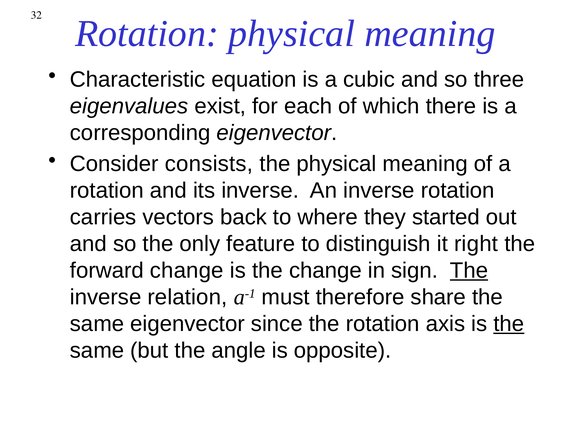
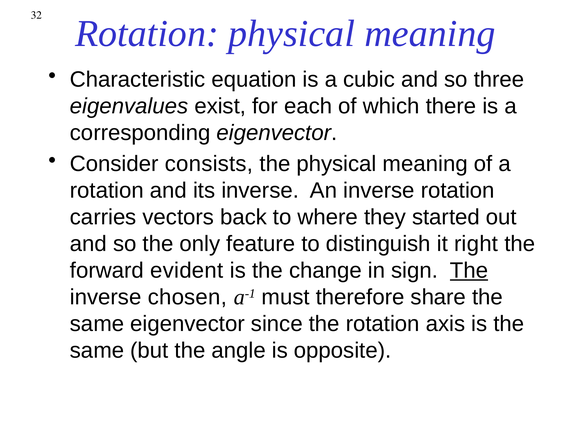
forward change: change -> evident (187, 271)
relation: relation -> chosen (187, 297)
the underline: present -> none (509, 324)
